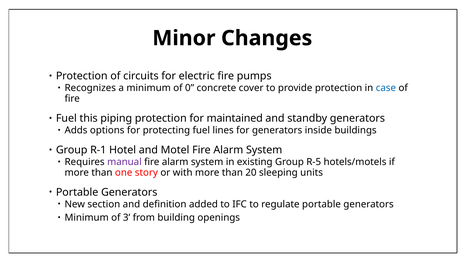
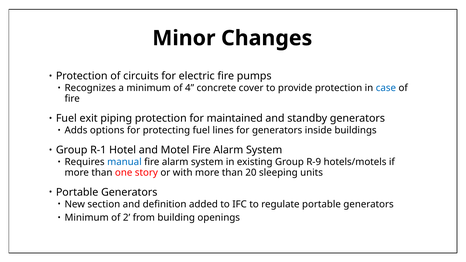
0: 0 -> 4 (190, 88)
this: this -> exit (89, 118)
manual colour: purple -> blue (124, 162)
R-5: R-5 -> R-9 (314, 162)
3: 3 -> 2 (127, 218)
